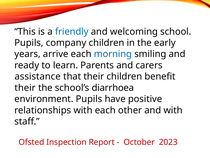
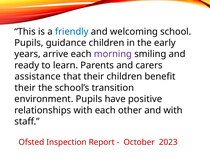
company: company -> guidance (66, 43)
morning colour: blue -> purple (113, 54)
diarrhoea: diarrhoea -> transition (113, 87)
